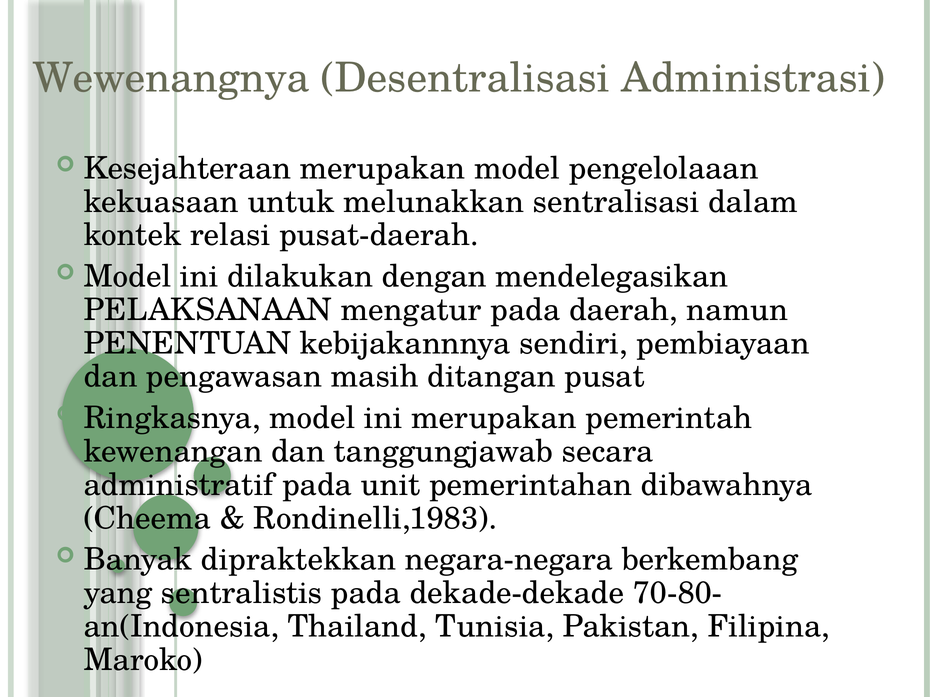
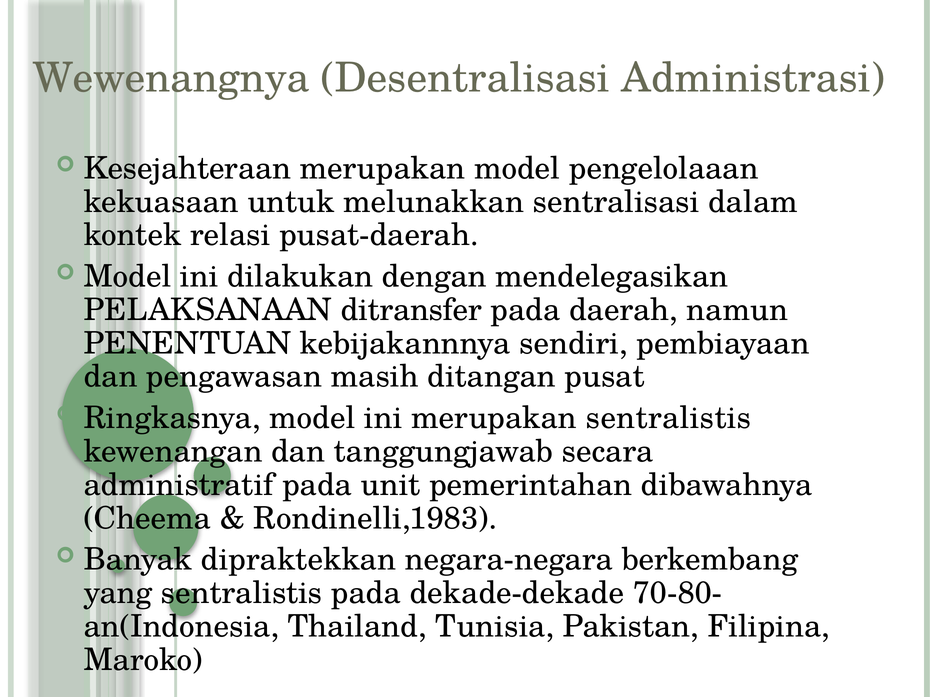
mengatur: mengatur -> ditransfer (411, 310)
merupakan pemerintah: pemerintah -> sentralistis (669, 418)
